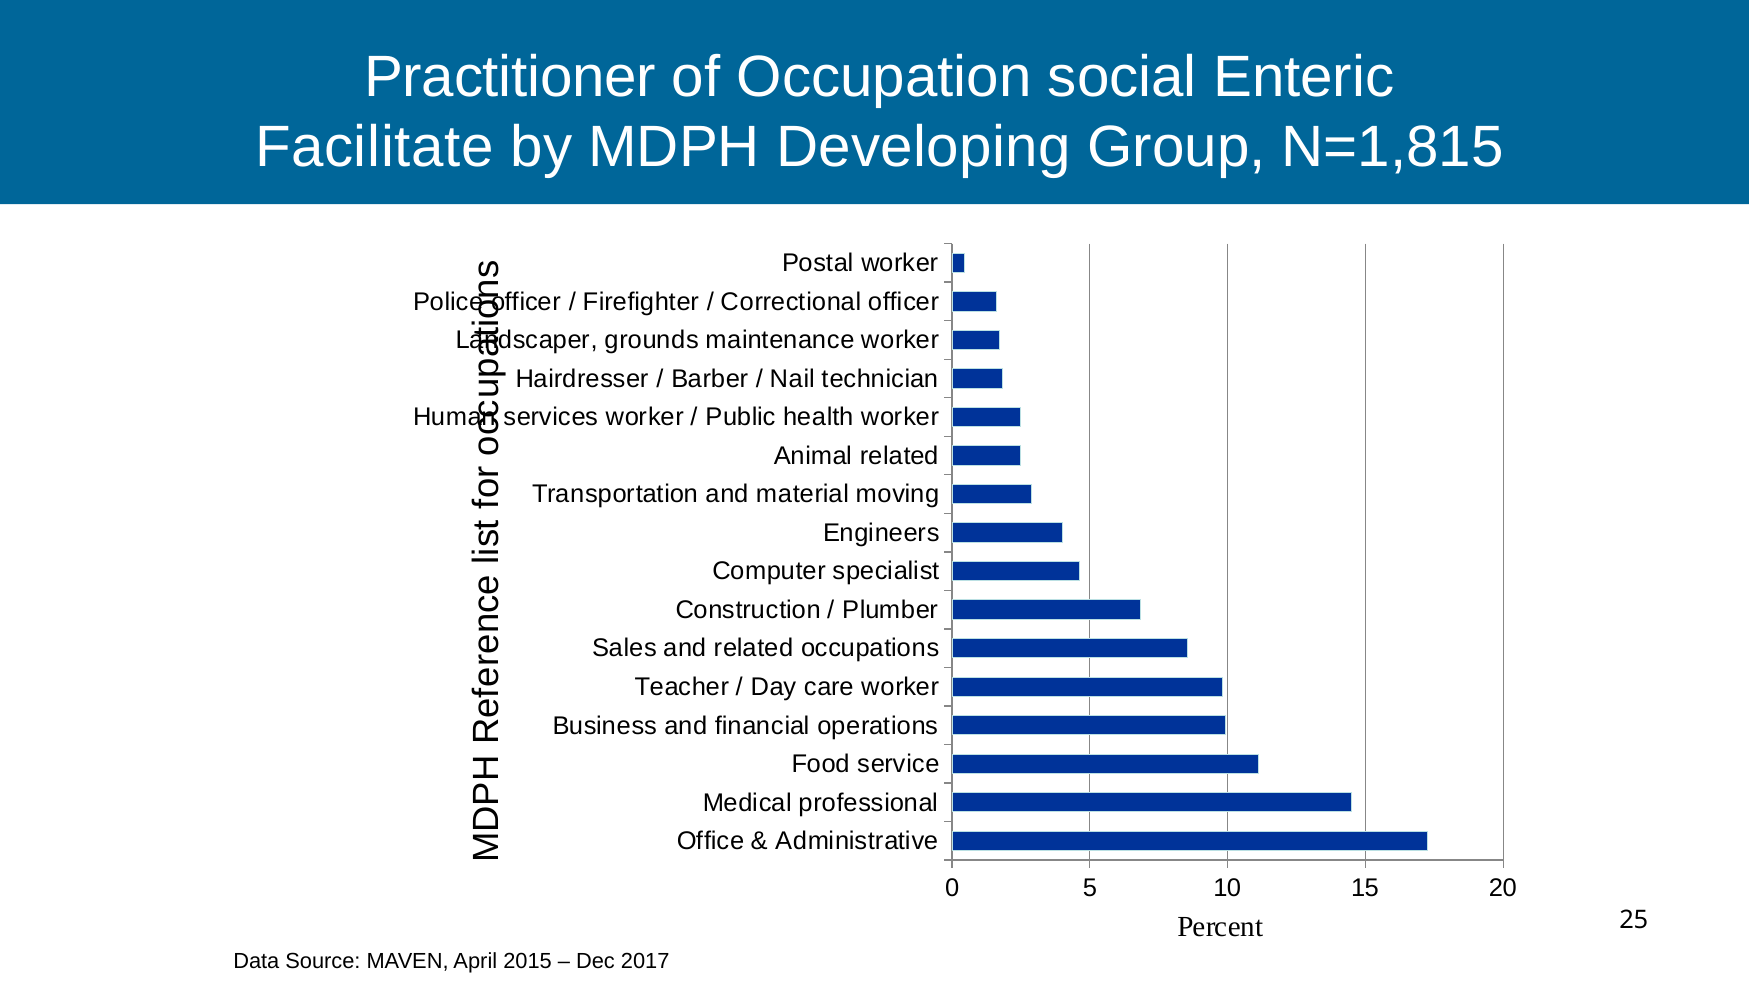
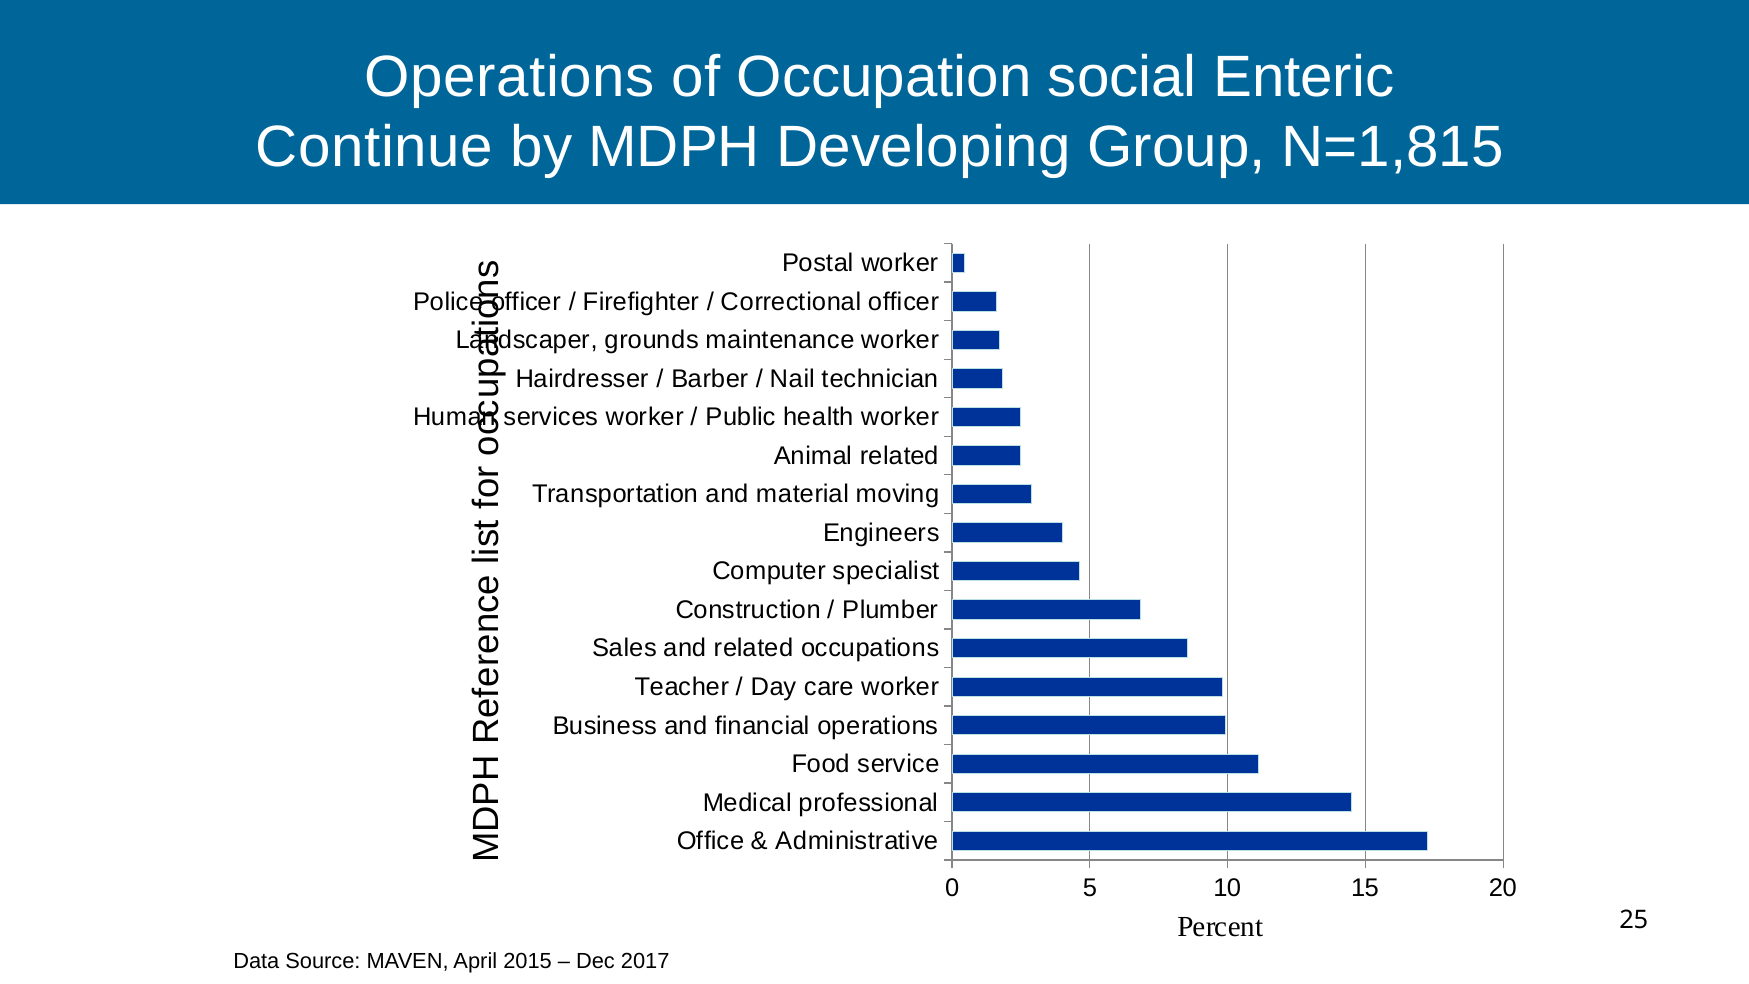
Practitioner: Practitioner -> Operations (510, 77)
Facilitate: Facilitate -> Continue (374, 147)
